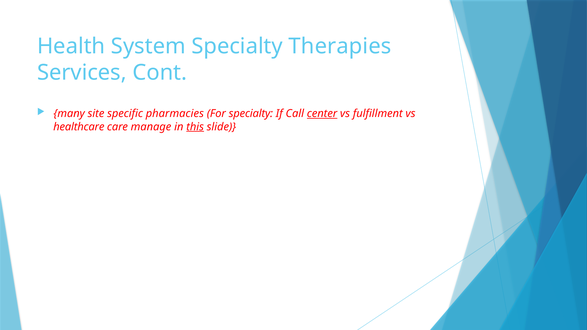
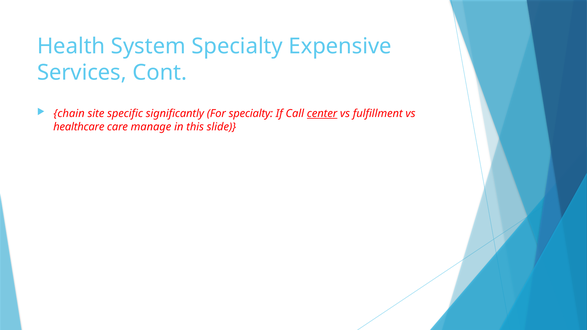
Therapies: Therapies -> Expensive (340, 46)
many: many -> chain (69, 114)
pharmacies: pharmacies -> significantly (175, 114)
this underline: present -> none (195, 127)
